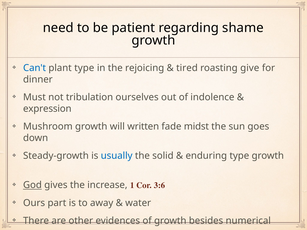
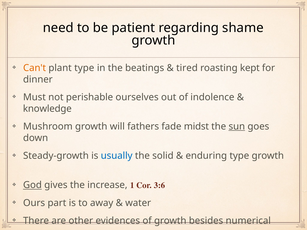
Can't colour: blue -> orange (35, 68)
rejoicing: rejoicing -> beatings (145, 68)
give: give -> kept (250, 68)
tribulation: tribulation -> perishable (90, 97)
expression: expression -> knowledge (47, 109)
written: written -> fathers (143, 127)
sun underline: none -> present (237, 127)
